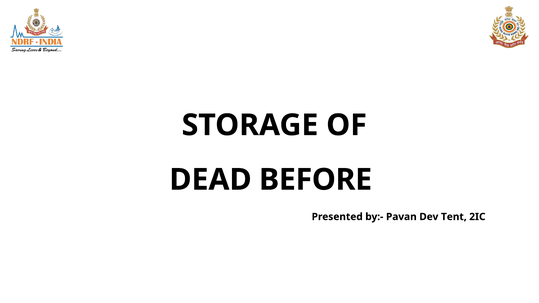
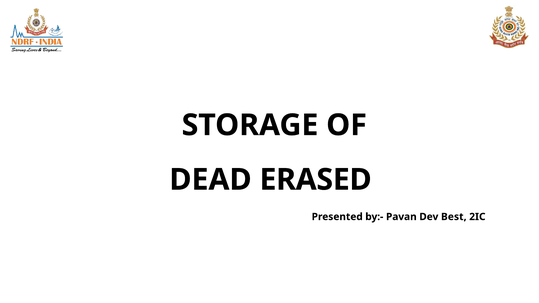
BEFORE: BEFORE -> ERASED (316, 180)
Tent: Tent -> Best (454, 217)
